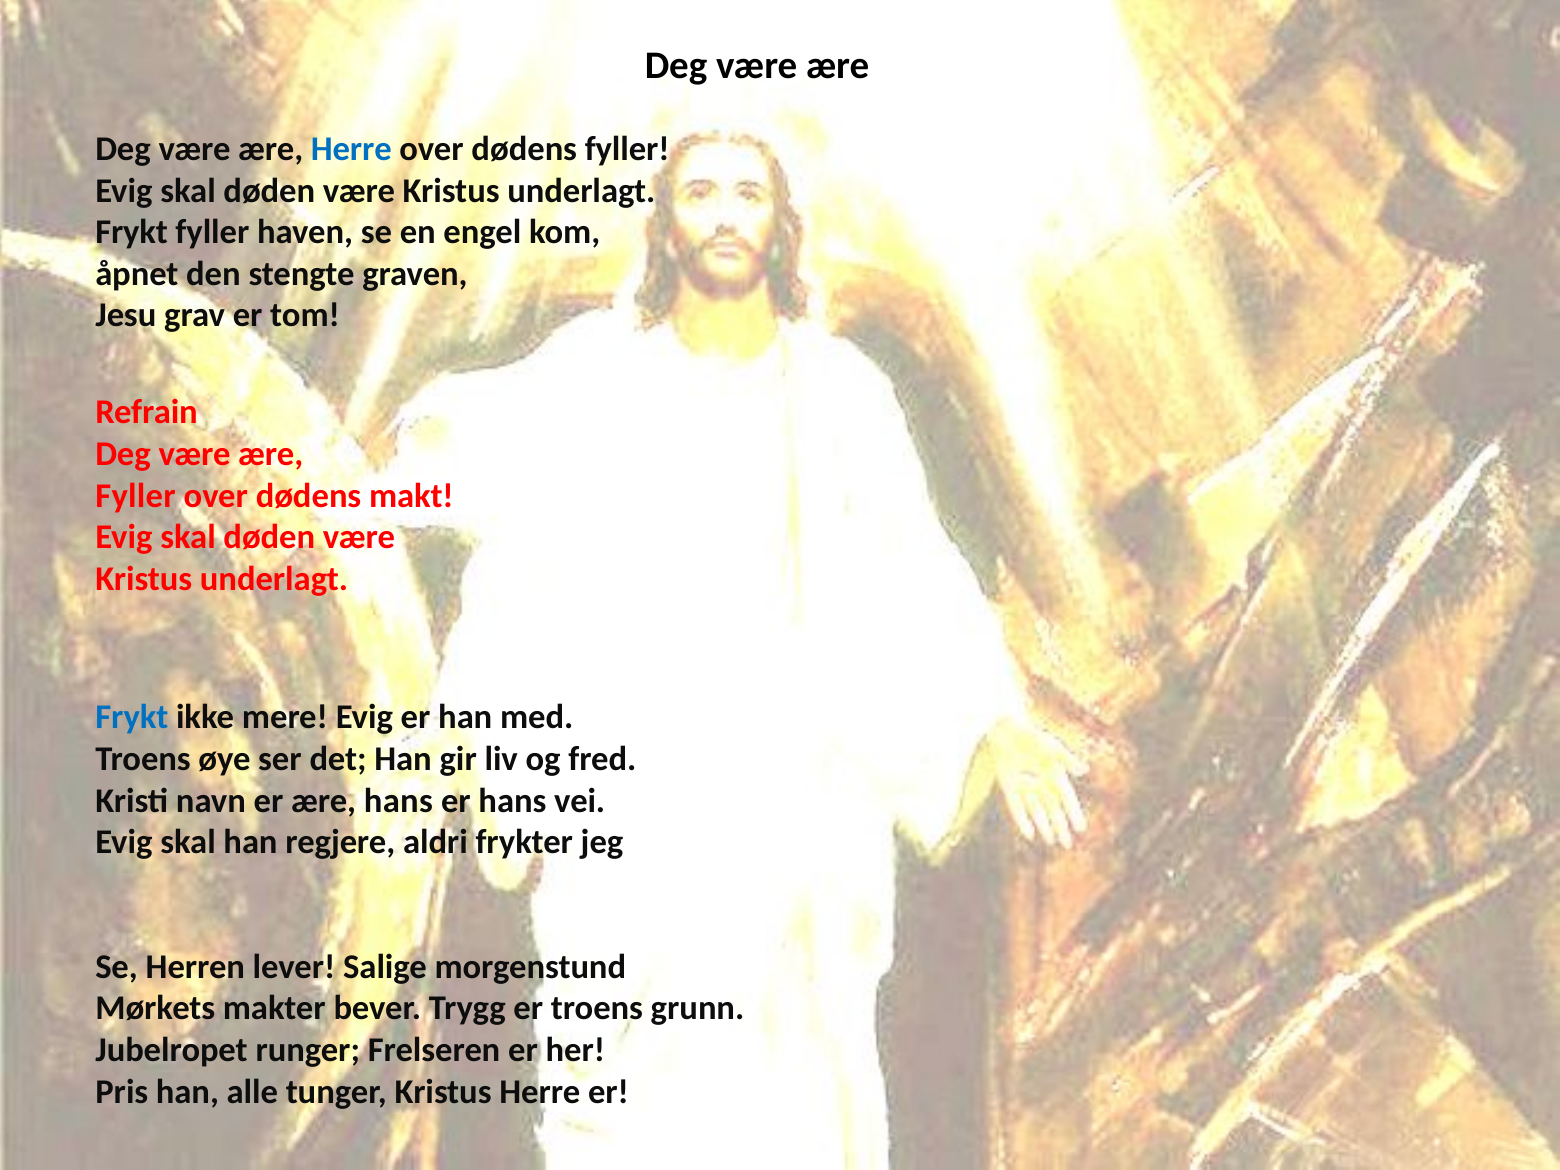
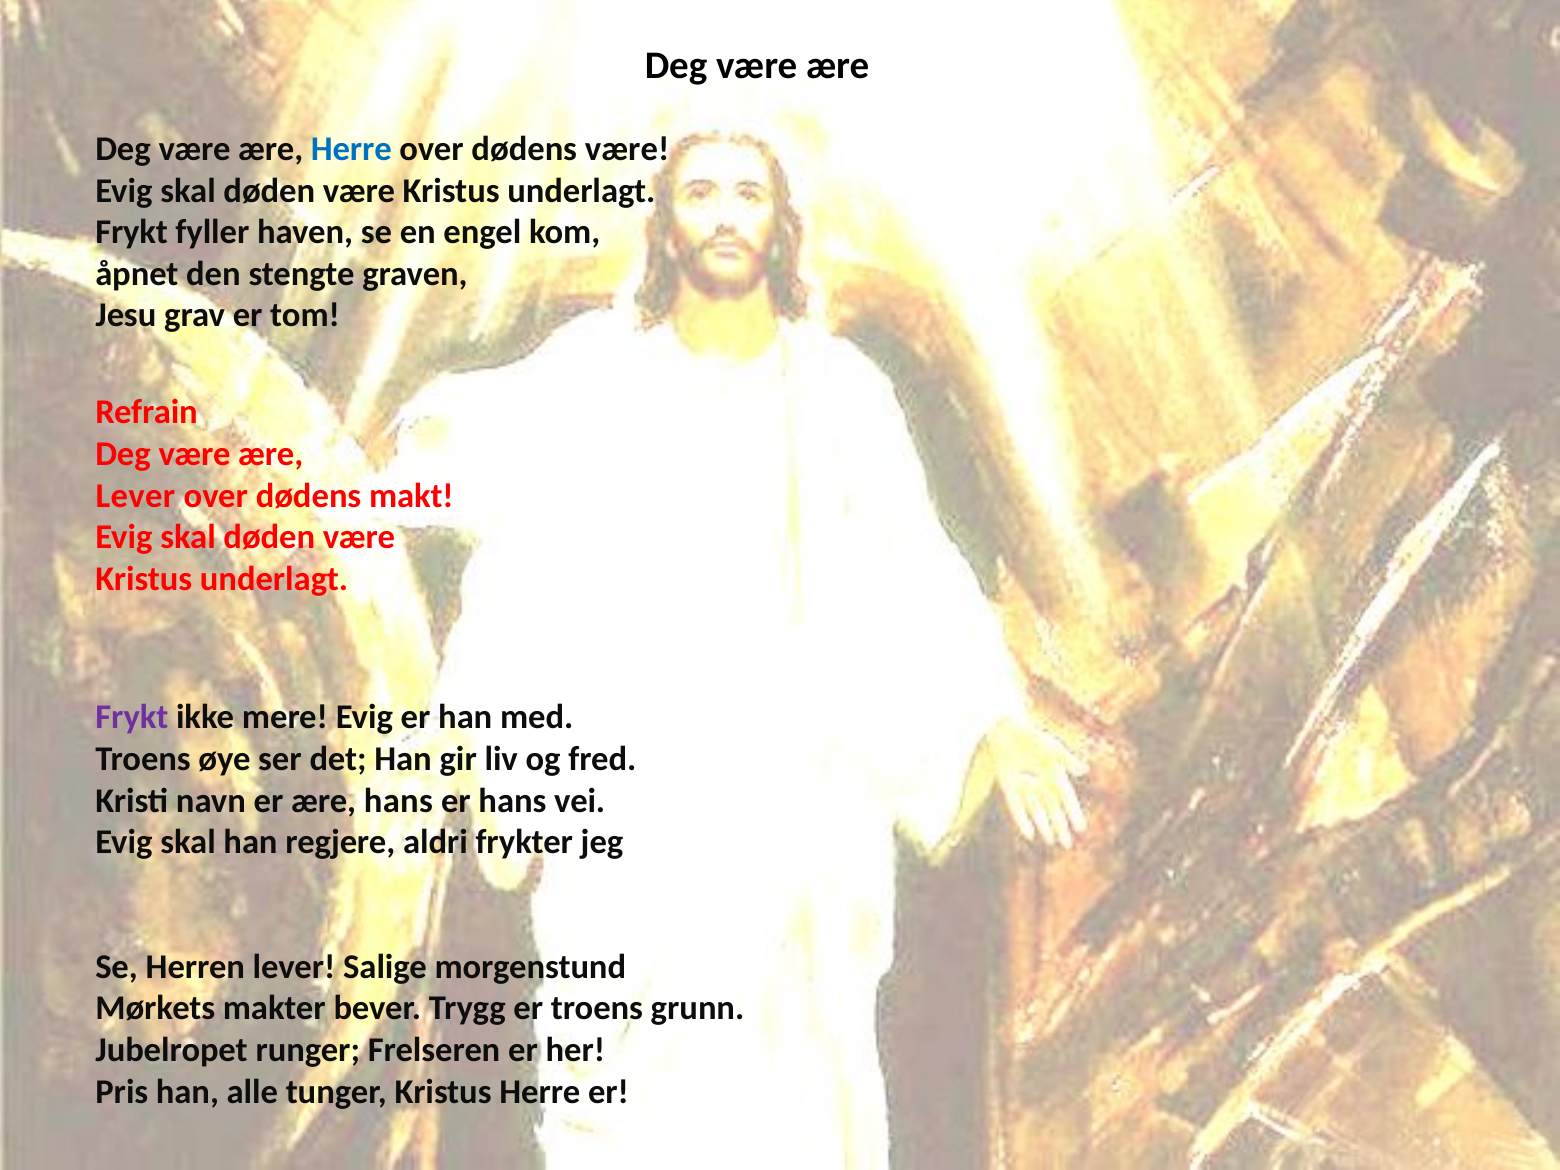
dødens fyller: fyller -> være (627, 149)
Fyller: Fyller -> Lever (135, 496)
Frykt colour: blue -> purple (132, 717)
